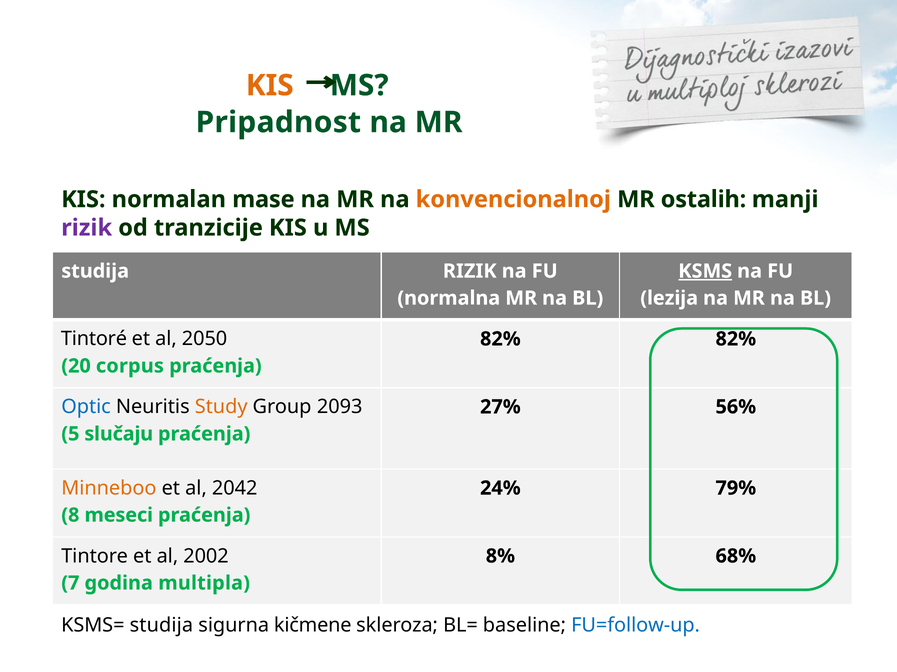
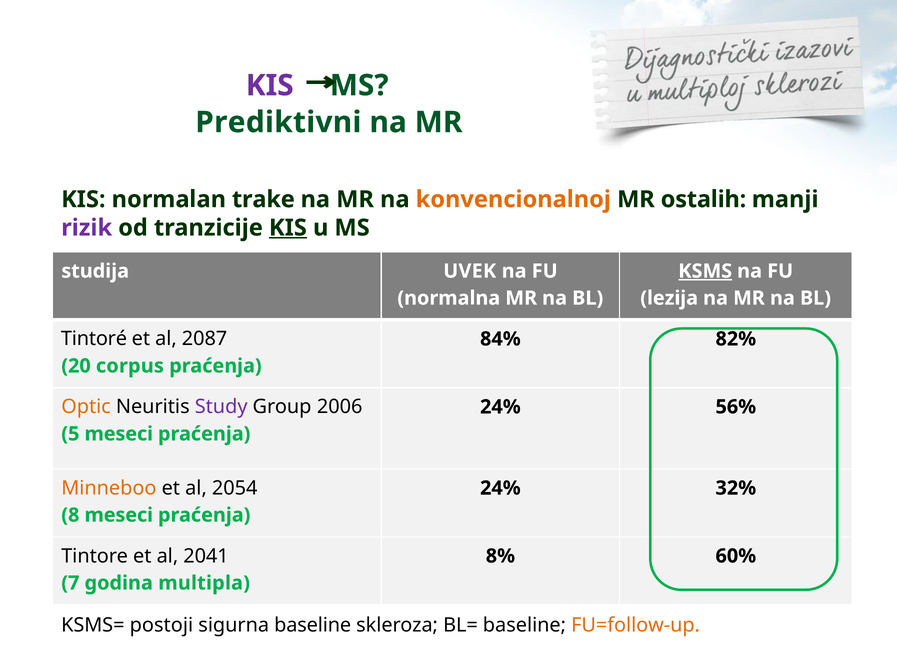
KIS colour: orange -> purple (270, 86)
Pripadnost: Pripadnost -> Prediktivni (278, 122)
mase: mase -> trake (263, 200)
KIS underline: none -> present (288, 228)
studija RIZIK: RIZIK -> UVEK (470, 271)
2050: 2050 -> 2087 (205, 339)
82%: 82% -> 84% (500, 339)
Optic colour: blue -> orange (86, 407)
Study colour: orange -> purple (221, 407)
2093: 2093 -> 2006 (340, 407)
27%: 27% -> 24% (500, 407)
5 slučaju: slučaju -> meseci (119, 434)
2042: 2042 -> 2054 (235, 489)
79%: 79% -> 32% (736, 489)
2002: 2002 -> 2041 (206, 557)
68%: 68% -> 60% (736, 557)
KSMS= studija: studija -> postoji (161, 626)
sigurna kičmene: kičmene -> baseline (313, 626)
FU=follow-up colour: blue -> orange (636, 626)
